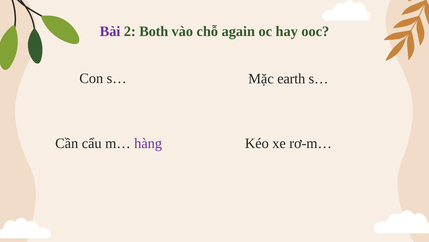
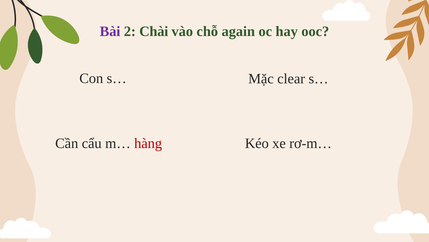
Both: Both -> Chài (154, 31)
earth: earth -> clear (291, 78)
hàng colour: purple -> red (148, 143)
